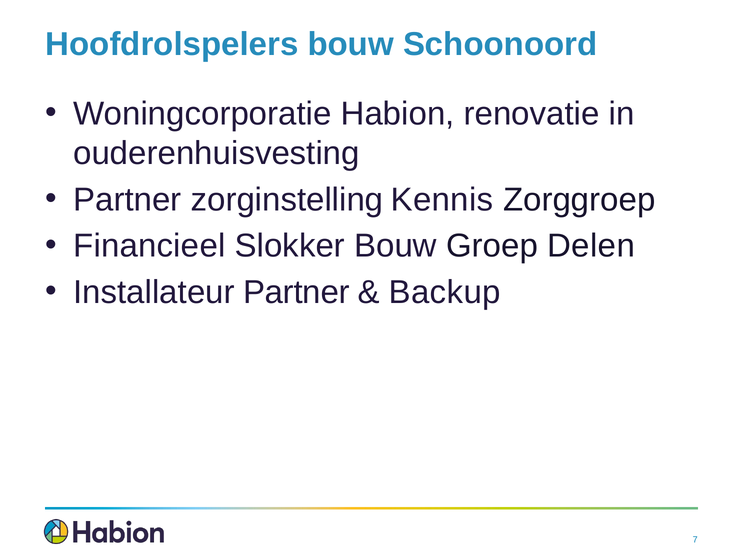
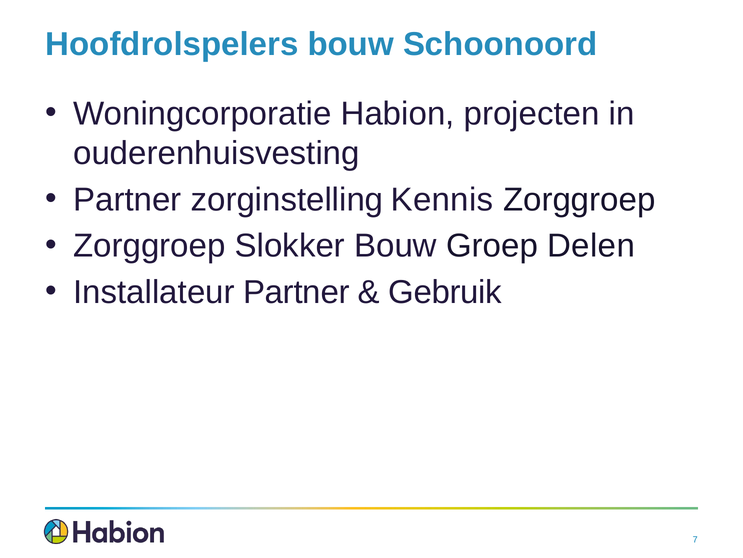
renovatie: renovatie -> projecten (532, 114)
Financieel: Financieel -> Zorggroep (149, 246)
Backup: Backup -> Gebruik (445, 292)
